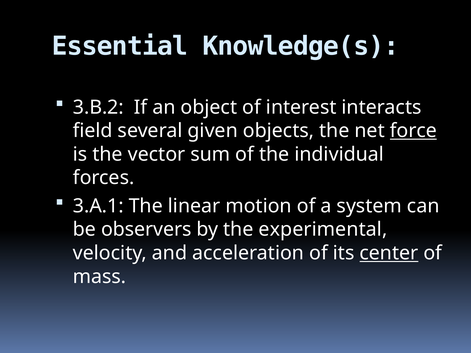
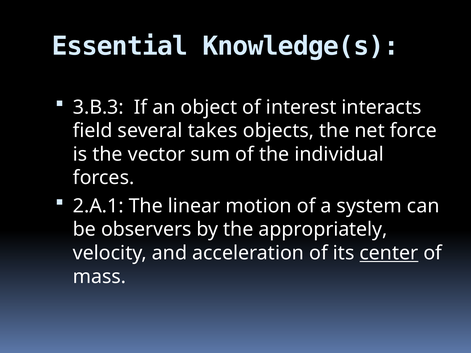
3.B.2: 3.B.2 -> 3.B.3 (98, 107)
given: given -> takes (213, 131)
force underline: present -> none (413, 131)
3.A.1: 3.A.1 -> 2.A.1 (98, 206)
experimental: experimental -> appropriately (323, 230)
